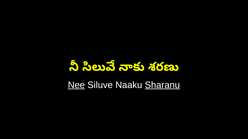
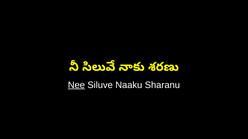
Sharanu underline: present -> none (162, 85)
